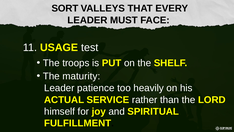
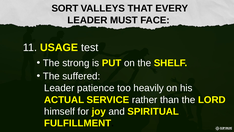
troops: troops -> strong (76, 63)
maturity: maturity -> suffered (81, 76)
